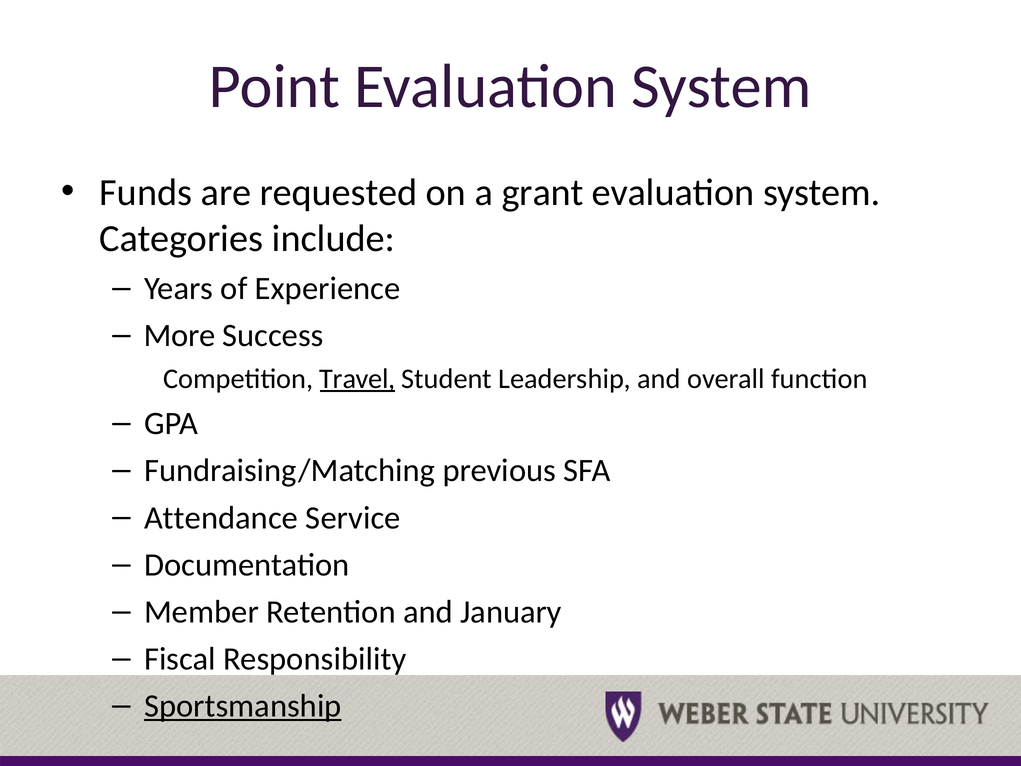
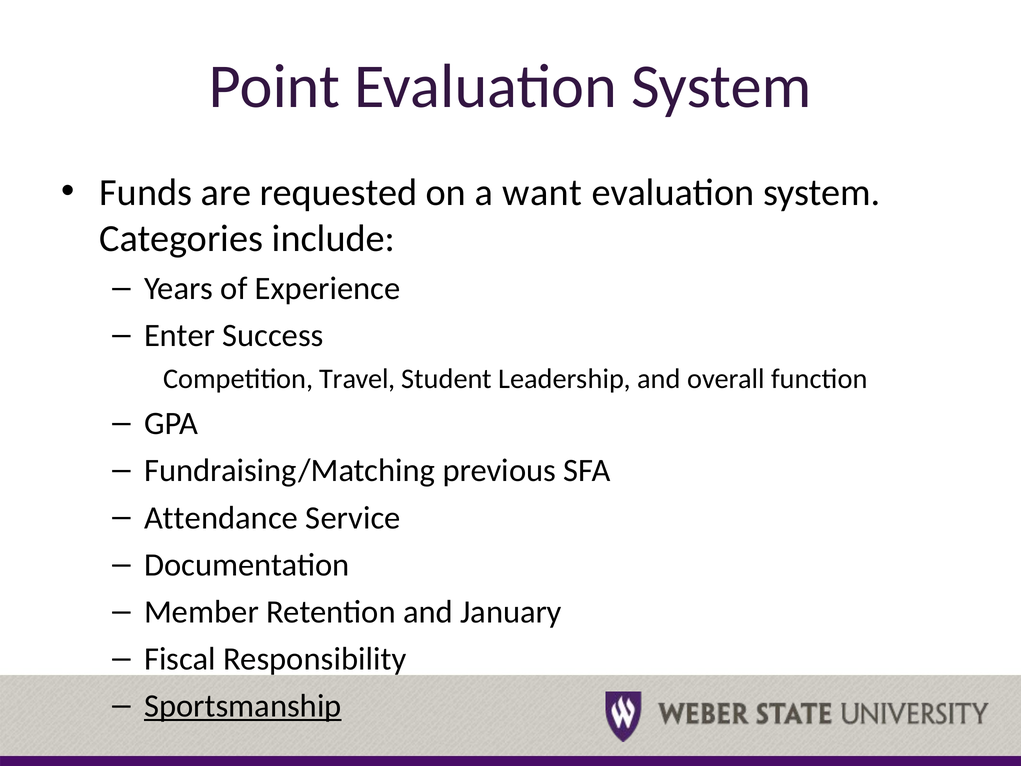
grant: grant -> want (542, 192)
More: More -> Enter (180, 336)
Travel underline: present -> none (357, 379)
